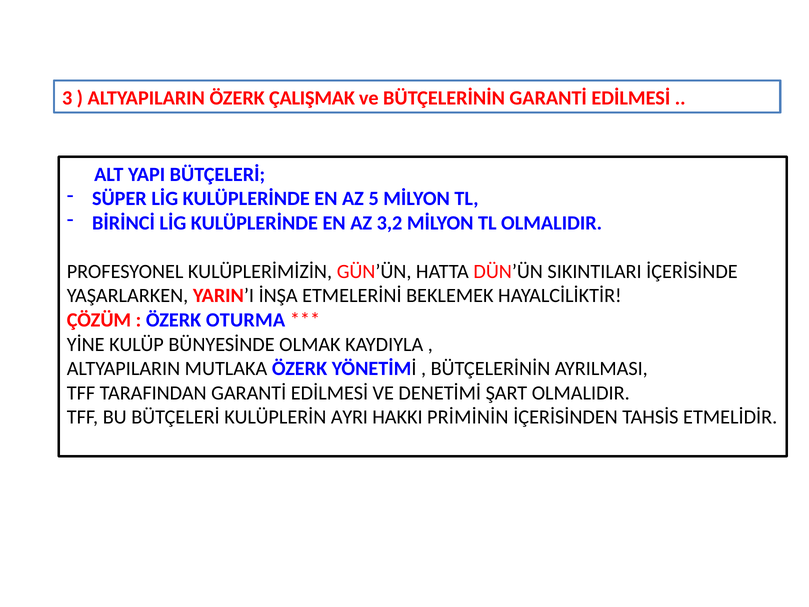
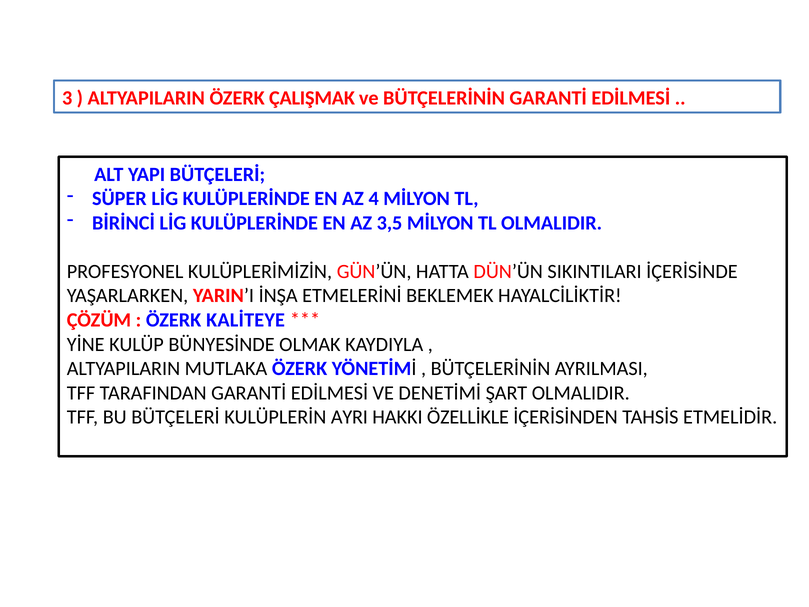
5: 5 -> 4 (374, 199)
3,2: 3,2 -> 3,5 (389, 223)
OTURMA: OTURMA -> KALİTEYE (246, 320)
PRİMİNİN: PRİMİNİN -> ÖZELLİKLE (468, 417)
